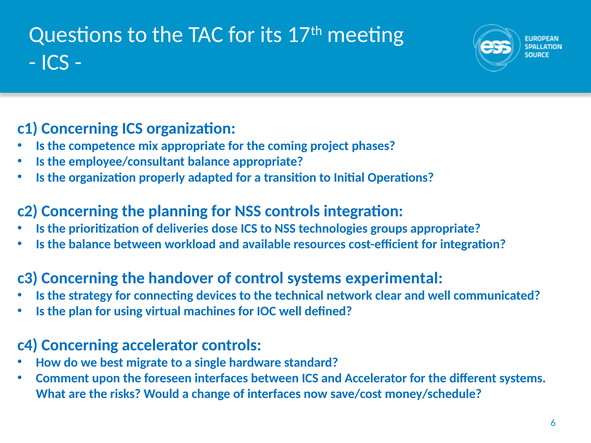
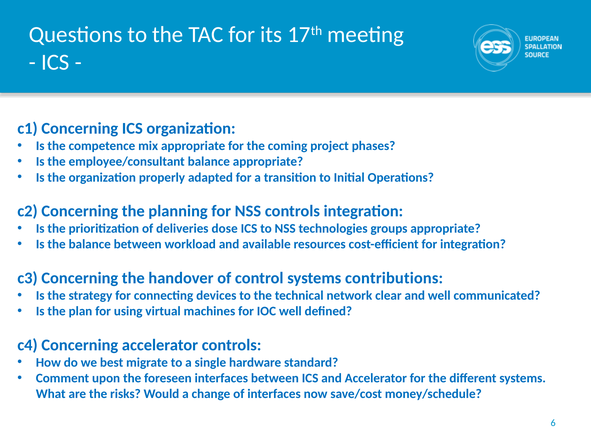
experimental: experimental -> contributions (394, 278)
